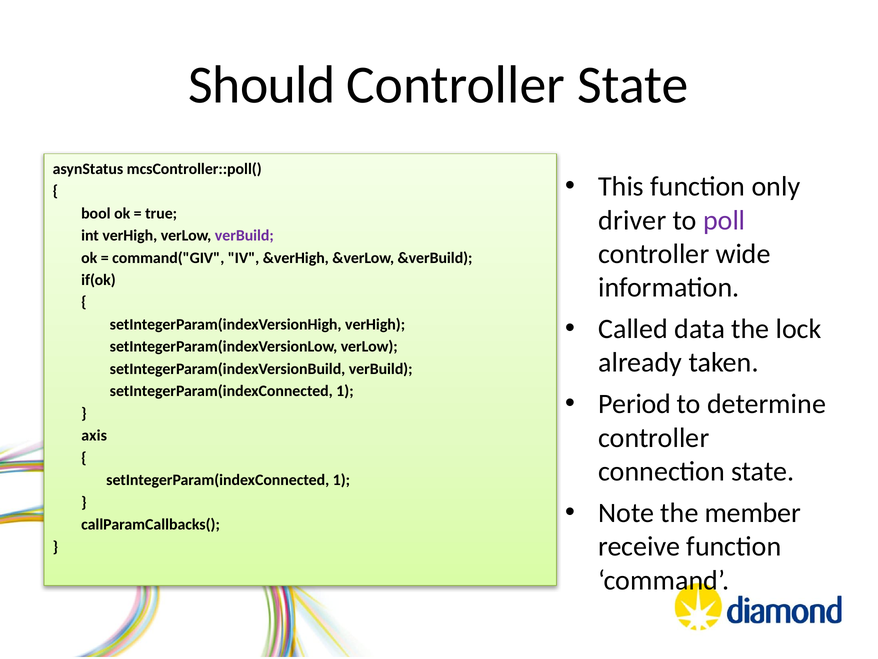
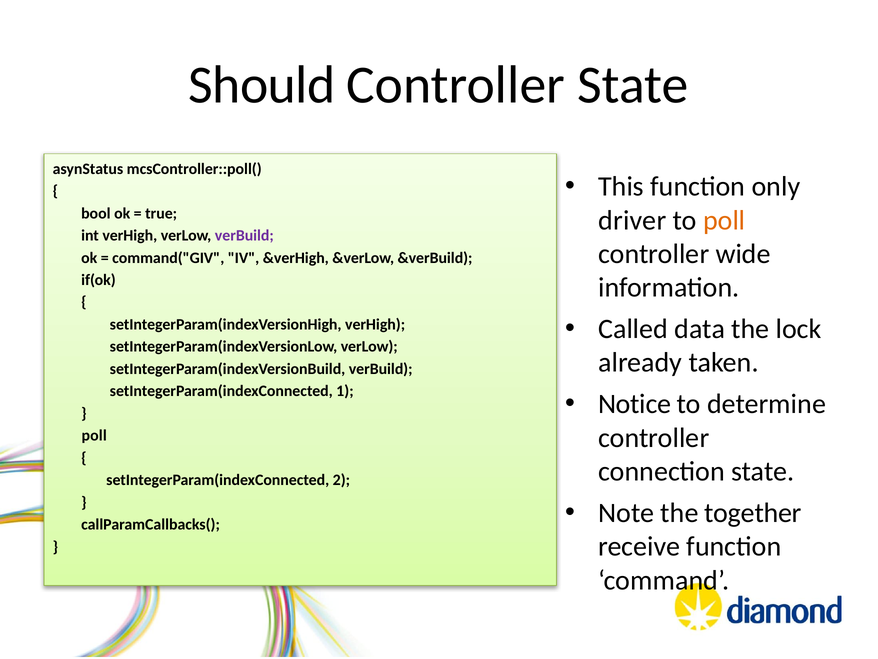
poll colour: purple -> orange (724, 220)
Period: Period -> Notice (635, 404)
axis: axis -> poll (94, 435)
1: 1 -> 2 (341, 480)
member: member -> together (753, 513)
